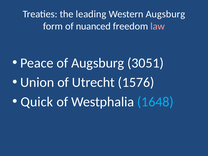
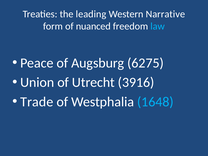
Western Augsburg: Augsburg -> Narrative (165, 14)
law colour: pink -> light blue (158, 26)
3051: 3051 -> 6275 (146, 63)
1576: 1576 -> 3916 (136, 82)
Quick: Quick -> Trade (37, 102)
